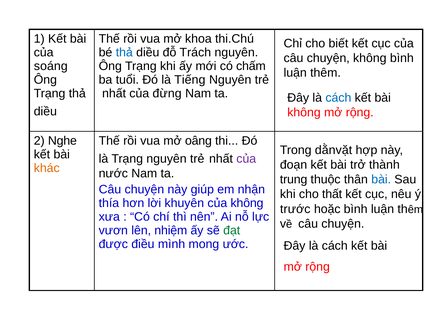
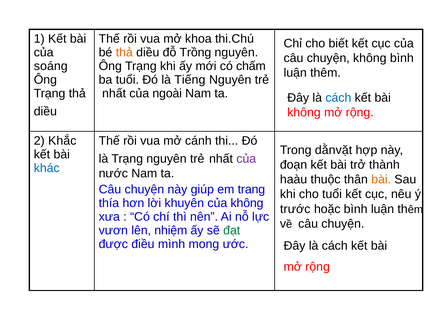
thả colour: blue -> orange (124, 52)
Trách: Trách -> Trồng (195, 52)
đừng: đừng -> ngoài (167, 93)
Nghe: Nghe -> Khắc (62, 141)
oâng: oâng -> cánh (198, 141)
khác colour: orange -> blue (47, 168)
trung: trung -> haàu (294, 179)
bài colour: blue -> orange (381, 179)
nhận: nhận -> trang (251, 189)
cho thất: thất -> tuổi (332, 194)
